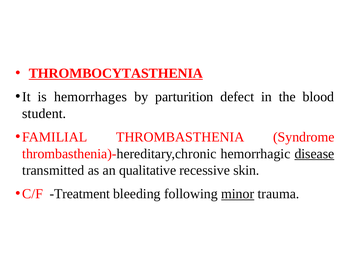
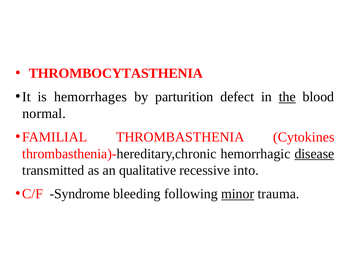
THROMBOCYTASTHENIA underline: present -> none (116, 73)
the underline: none -> present (287, 97)
student: student -> normal (44, 114)
Syndrome: Syndrome -> Cytokines (304, 137)
skin: skin -> into (246, 170)
Treatment: Treatment -> Syndrome (80, 194)
